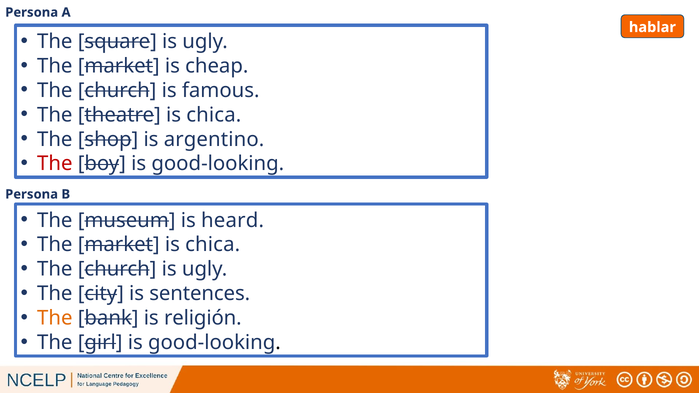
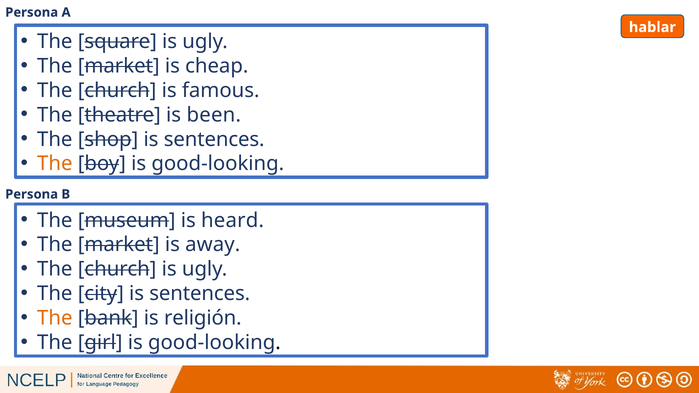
theatre is chica: chica -> been (214, 115)
shop is argentino: argentino -> sentences (214, 139)
The colour: red -> orange (55, 164)
market is chica: chica -> away (213, 245)
